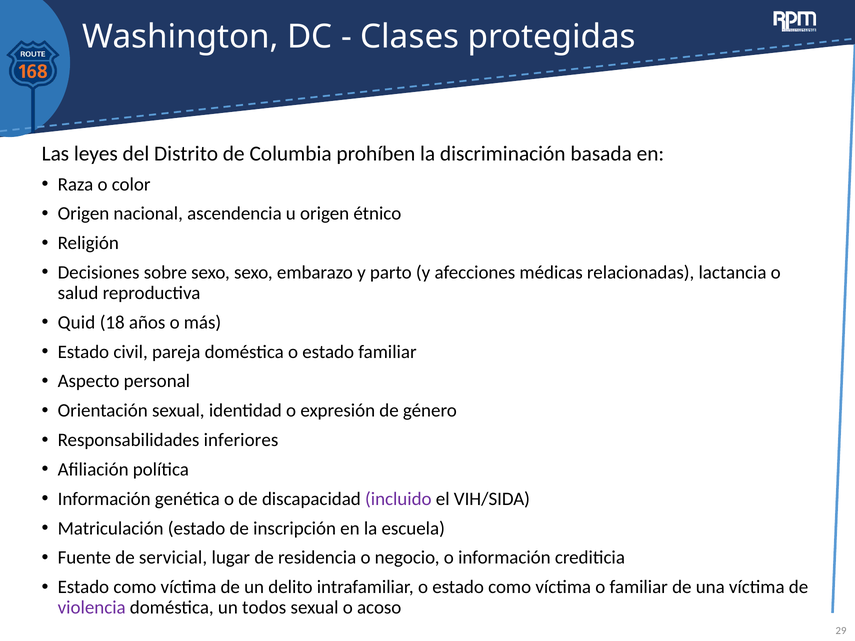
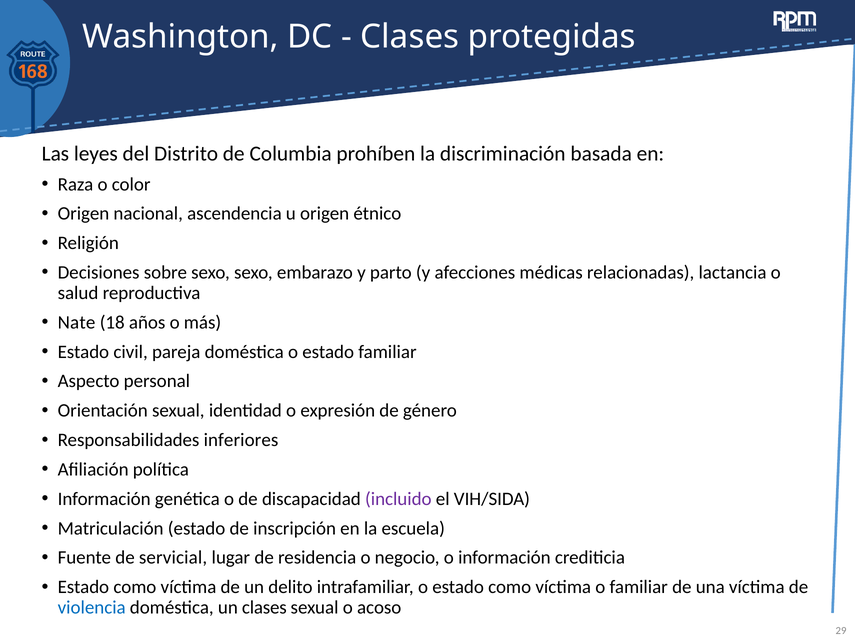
Quid: Quid -> Nate (77, 323)
violencia colour: purple -> blue (92, 608)
un todos: todos -> clases (264, 608)
